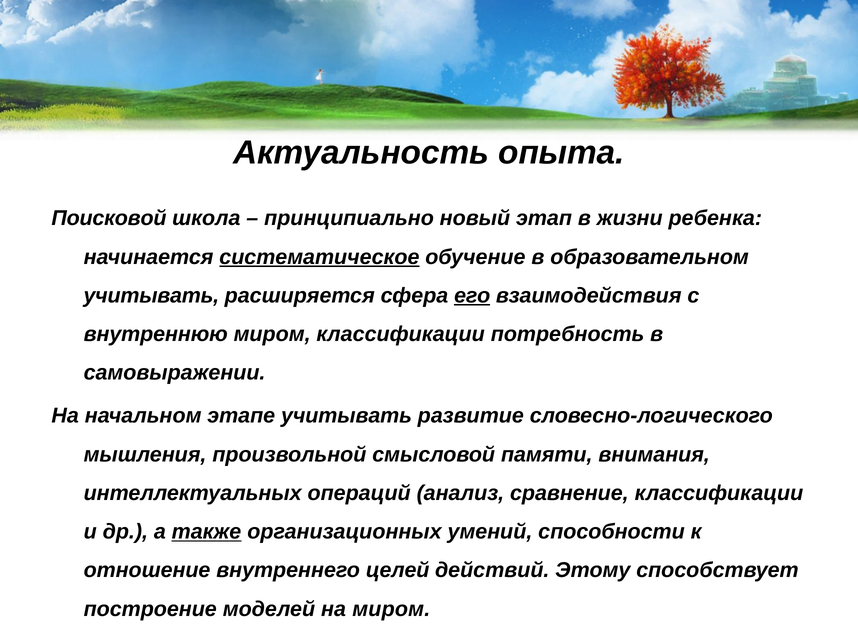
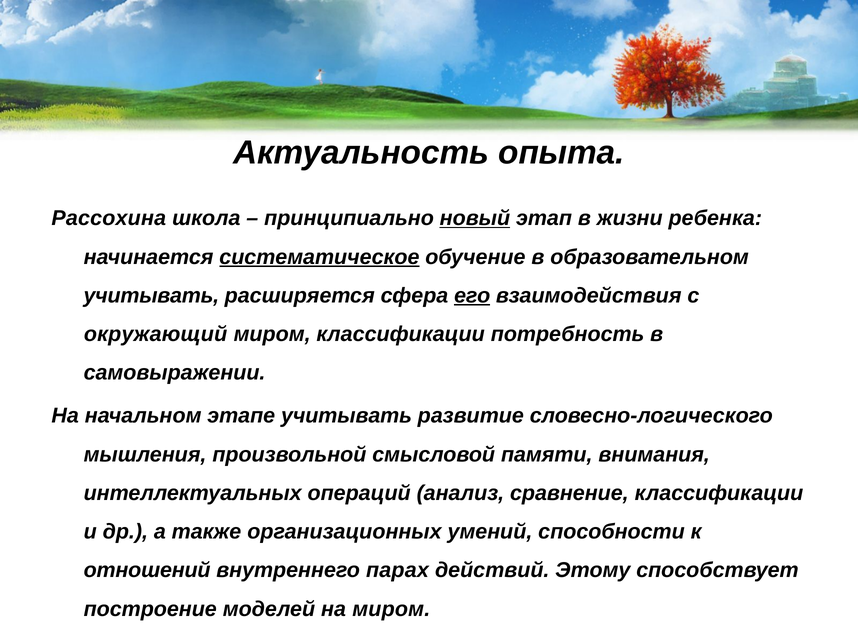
Поисковой: Поисковой -> Рассохина (109, 218)
новый underline: none -> present (475, 218)
внутреннюю: внутреннюю -> окружающий (156, 334)
также underline: present -> none (207, 531)
отношение: отношение -> отношений (147, 570)
целей: целей -> парах (397, 570)
